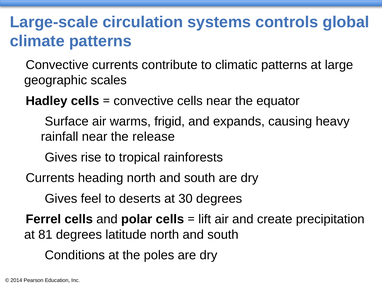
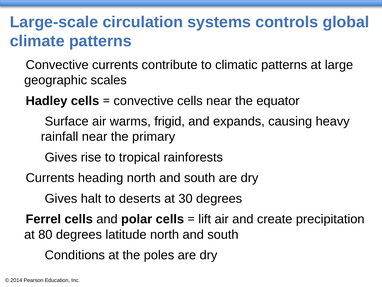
release: release -> primary (154, 137)
feel: feel -> halt (91, 198)
81: 81 -> 80 (45, 234)
